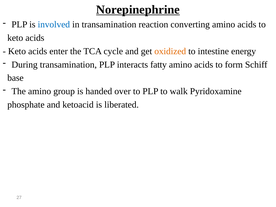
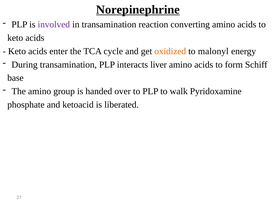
involved colour: blue -> purple (54, 25)
intestine: intestine -> malonyl (213, 51)
fatty: fatty -> liver (159, 65)
